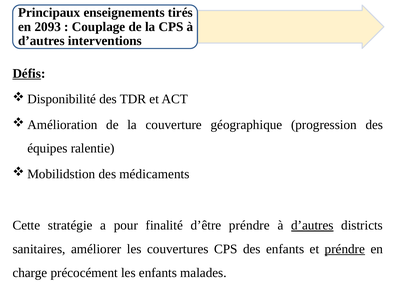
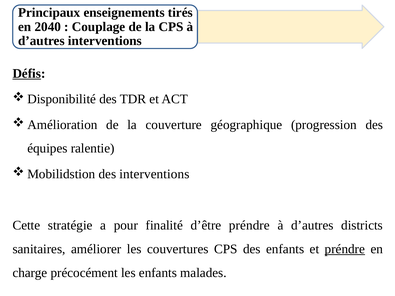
2093: 2093 -> 2040 (48, 27)
des médicaments: médicaments -> interventions (154, 174)
d’autres underline: present -> none (312, 226)
